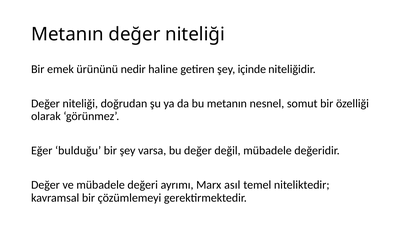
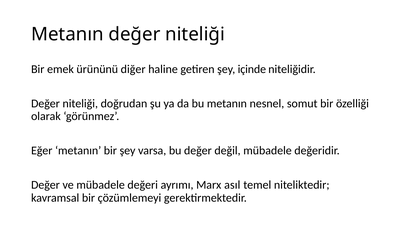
nedir: nedir -> diğer (133, 69)
Eğer bulduğu: bulduğu -> metanın (78, 150)
